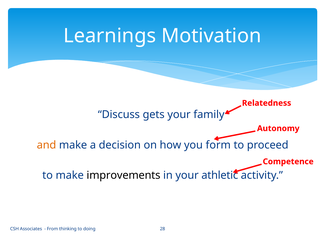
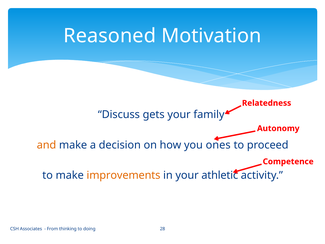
Learnings: Learnings -> Reasoned (110, 36)
form: form -> ones (218, 145)
improvements colour: black -> orange (123, 175)
